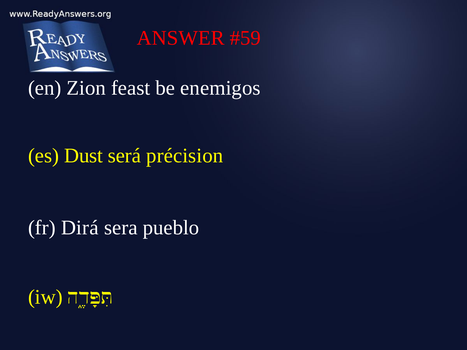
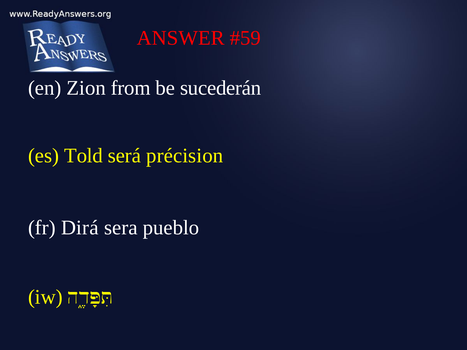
feast: feast -> from (131, 88)
enemigos: enemigos -> sucederán (221, 88)
Dust: Dust -> Told (84, 156)
